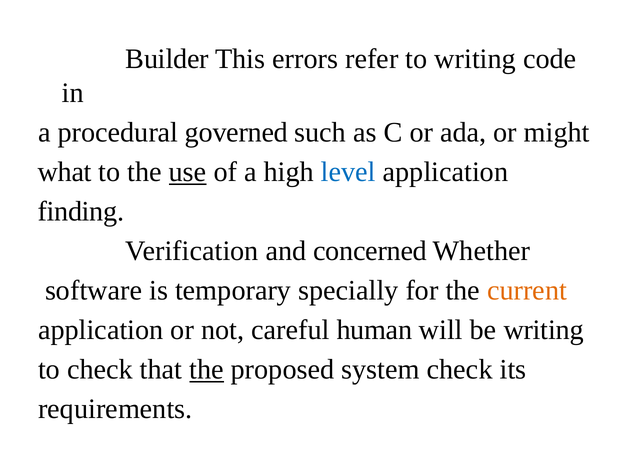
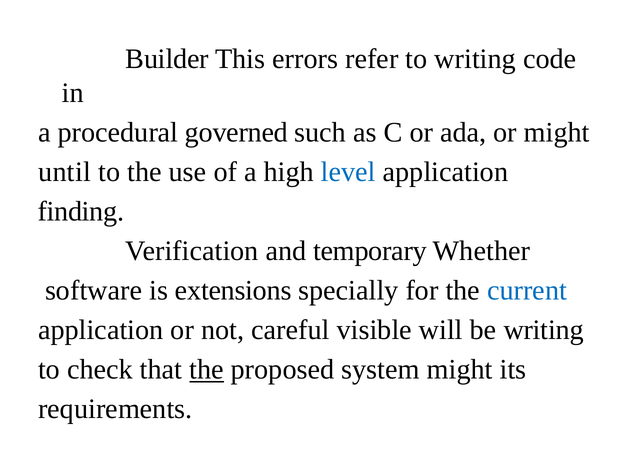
what: what -> until (65, 172)
use underline: present -> none (188, 172)
concerned: concerned -> temporary (370, 251)
temporary: temporary -> extensions (233, 291)
current colour: orange -> blue (527, 291)
human: human -> visible (374, 330)
system check: check -> might (460, 370)
